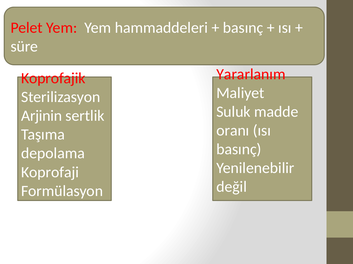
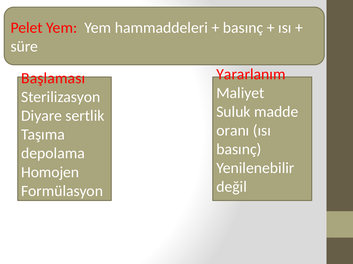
Koprofajik: Koprofajik -> Başlaması (53, 78)
Arjinin: Arjinin -> Diyare (42, 116)
Koprofaji: Koprofaji -> Homojen (50, 173)
